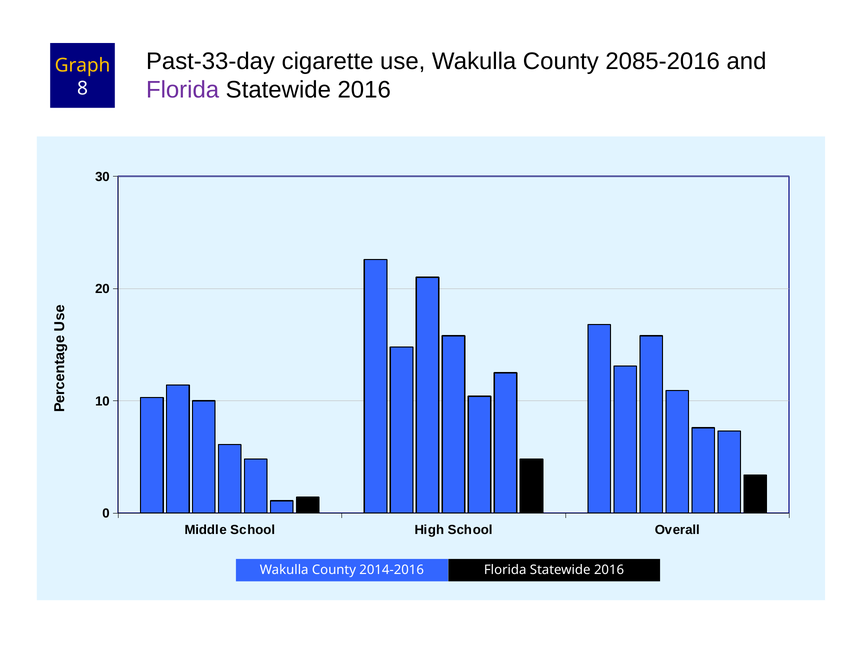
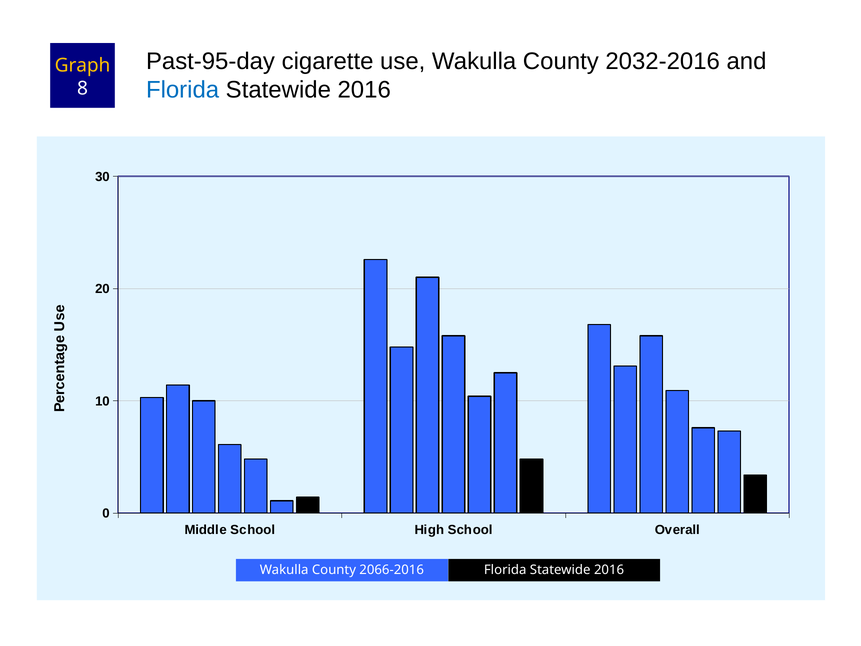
Past-33-day: Past-33-day -> Past-95-day (210, 61)
2085-2016: 2085-2016 -> 2032-2016 (663, 61)
Florida colour: purple -> blue (183, 90)
2014-2016: 2014-2016 -> 2066-2016 (392, 570)
